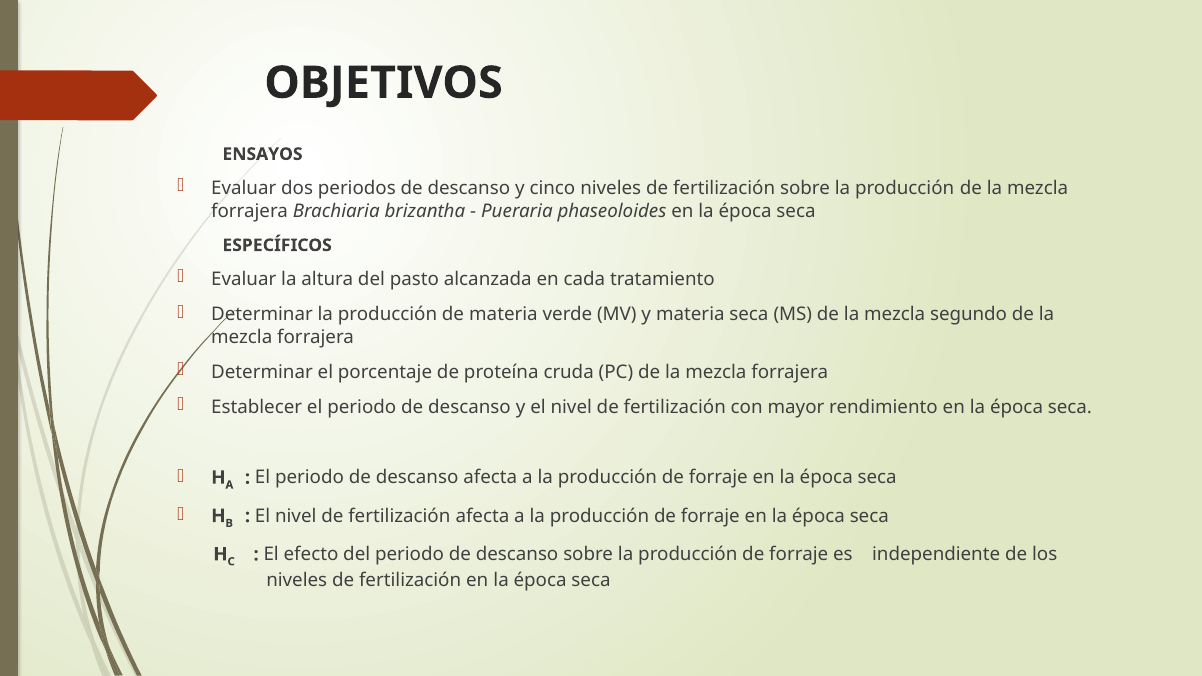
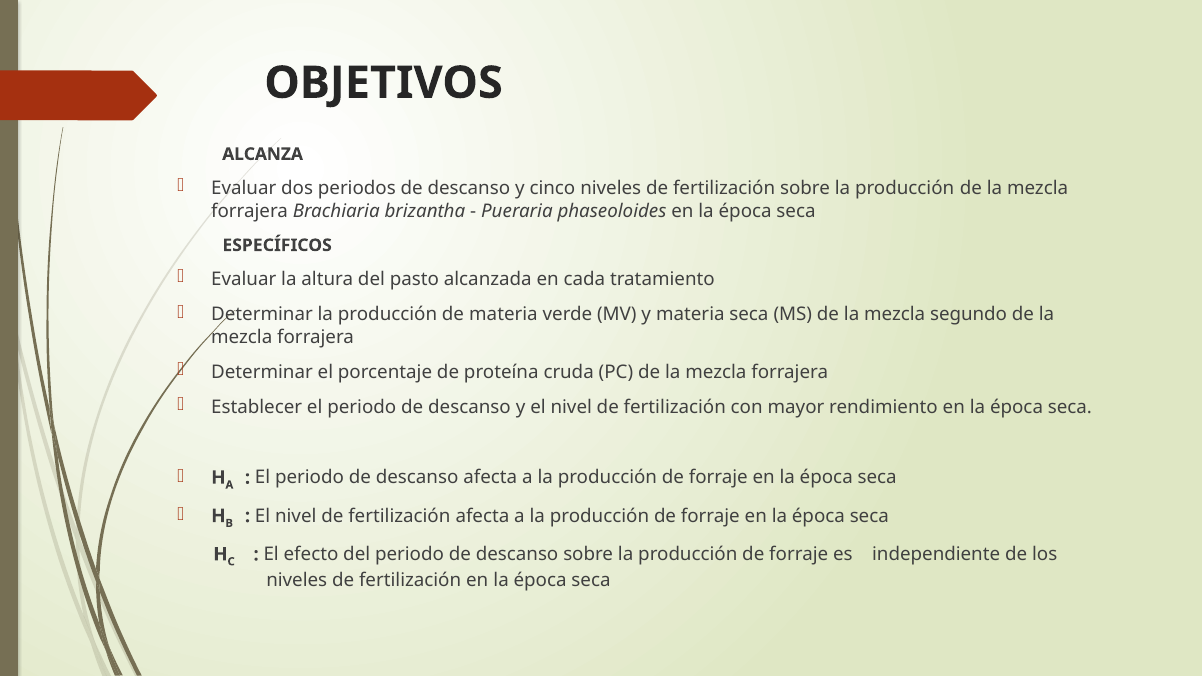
ENSAYOS: ENSAYOS -> ALCANZA (263, 154)
